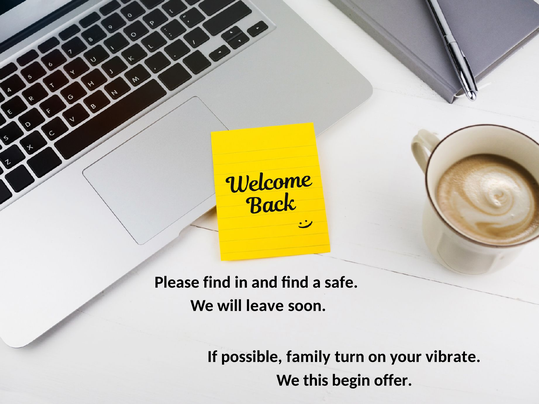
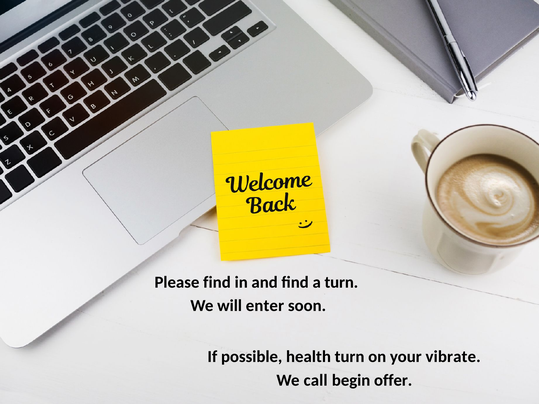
a safe: safe -> turn (341, 282)
leave: leave -> enter (265, 306)
family: family -> health (308, 357)
this: this -> call (316, 380)
